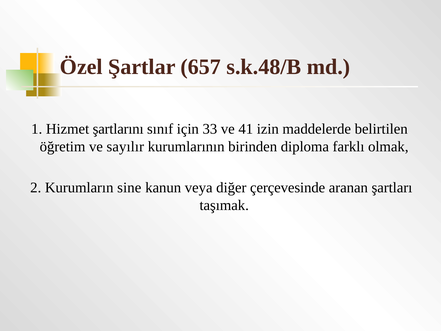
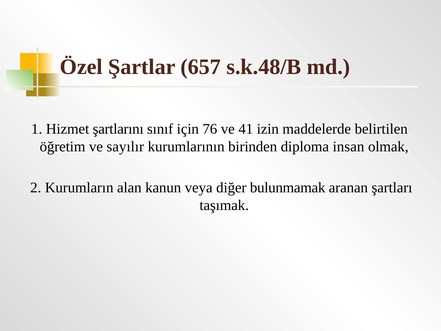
33: 33 -> 76 (210, 129)
farklı: farklı -> insan (348, 146)
sine: sine -> alan (129, 188)
çerçevesinde: çerçevesinde -> bulunmamak (288, 188)
